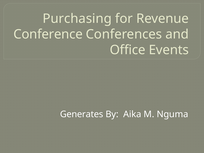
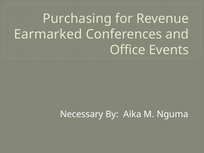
Conference: Conference -> Earmarked (48, 34)
Generates: Generates -> Necessary (82, 114)
